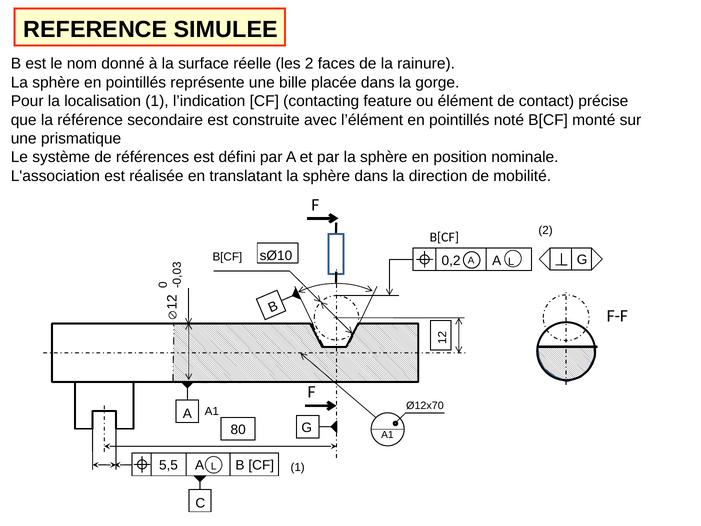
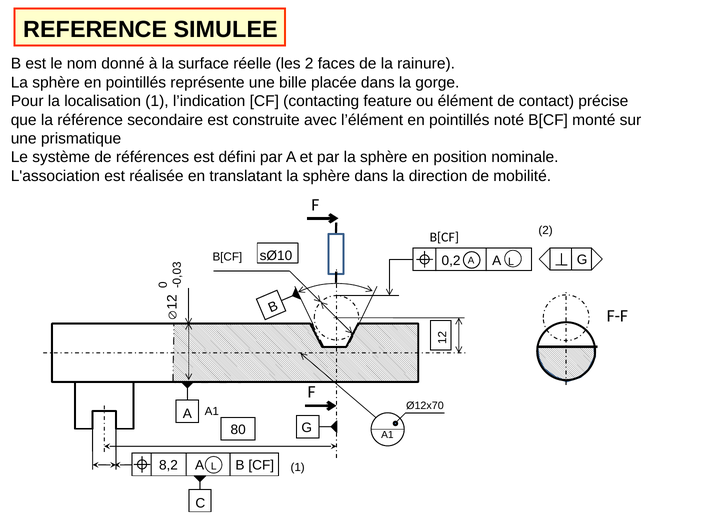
5,5: 5,5 -> 8,2 (168, 465)
